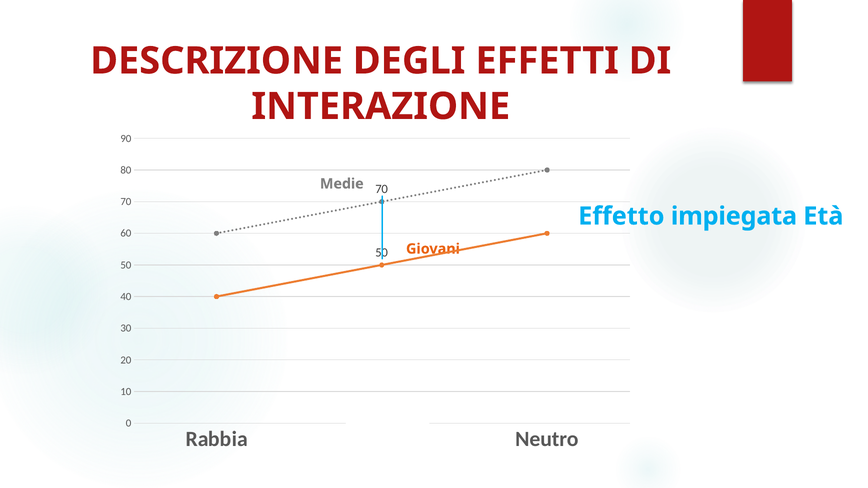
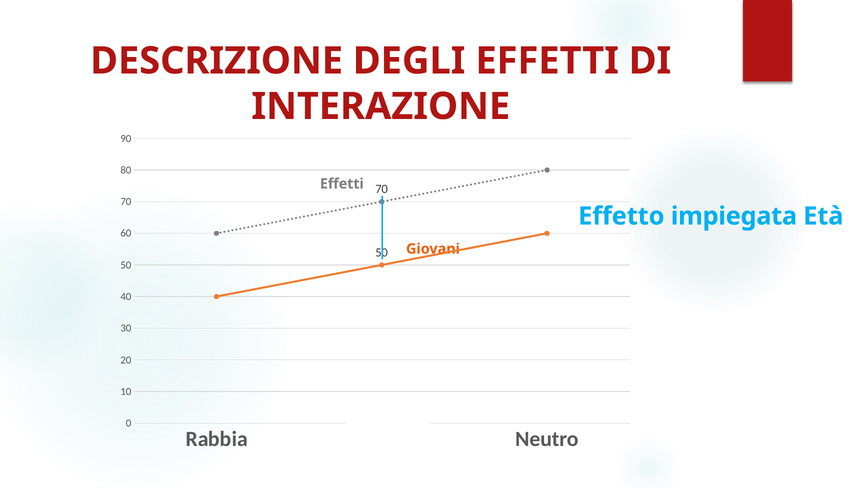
Medie: Medie -> Effetti (342, 184)
